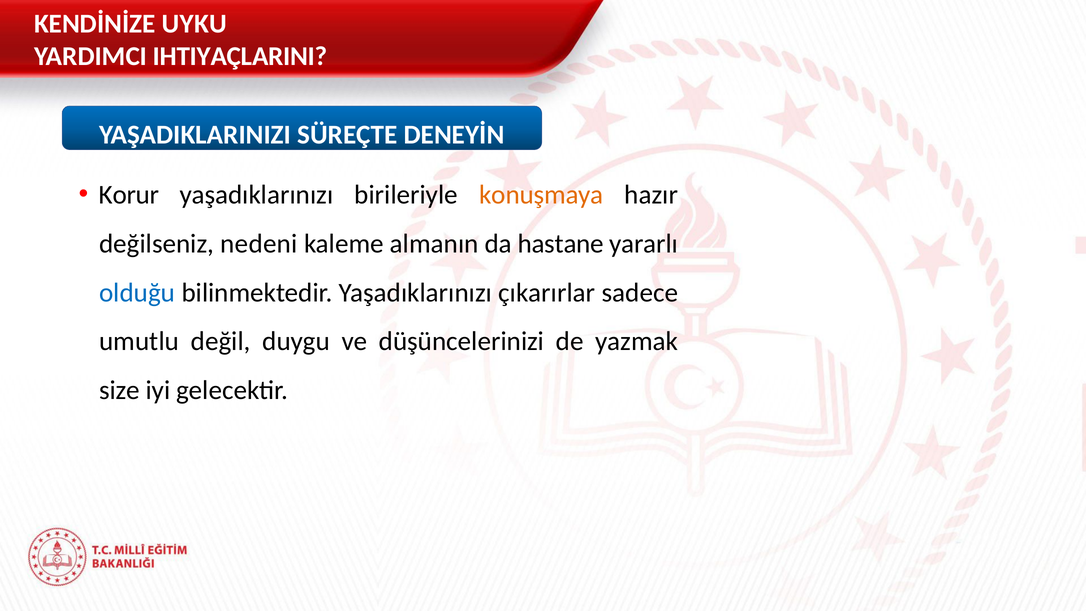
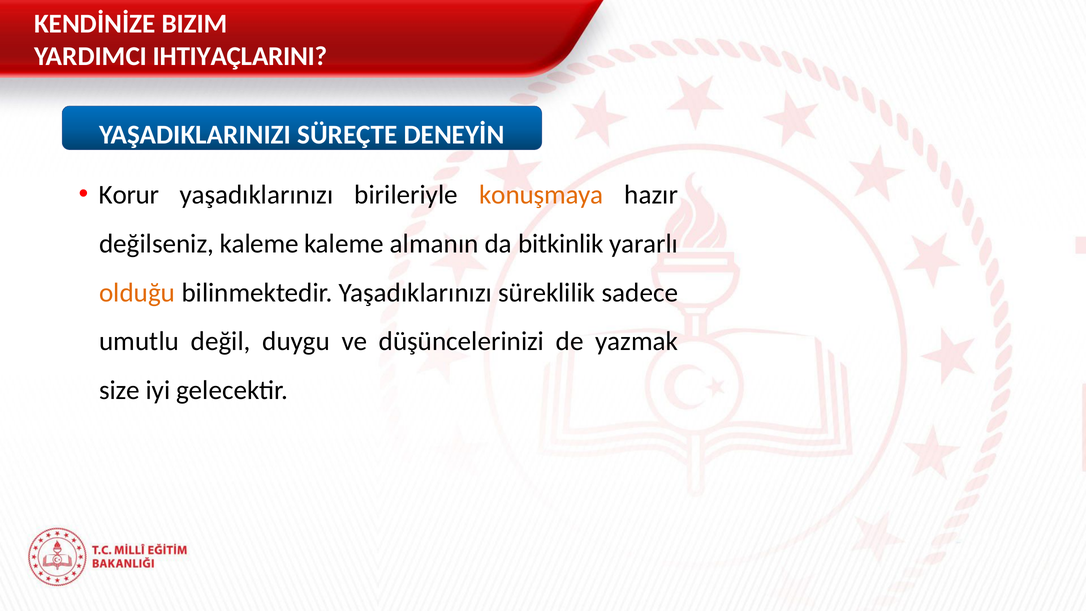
UYKU: UYKU -> BIZIM (195, 24)
değilseniz nedeni: nedeni -> kaleme (259, 244)
hastane: hastane -> bitkinlik (561, 244)
olduğu colour: blue -> orange (137, 293)
çıkarırlar: çıkarırlar -> süreklilik (547, 293)
